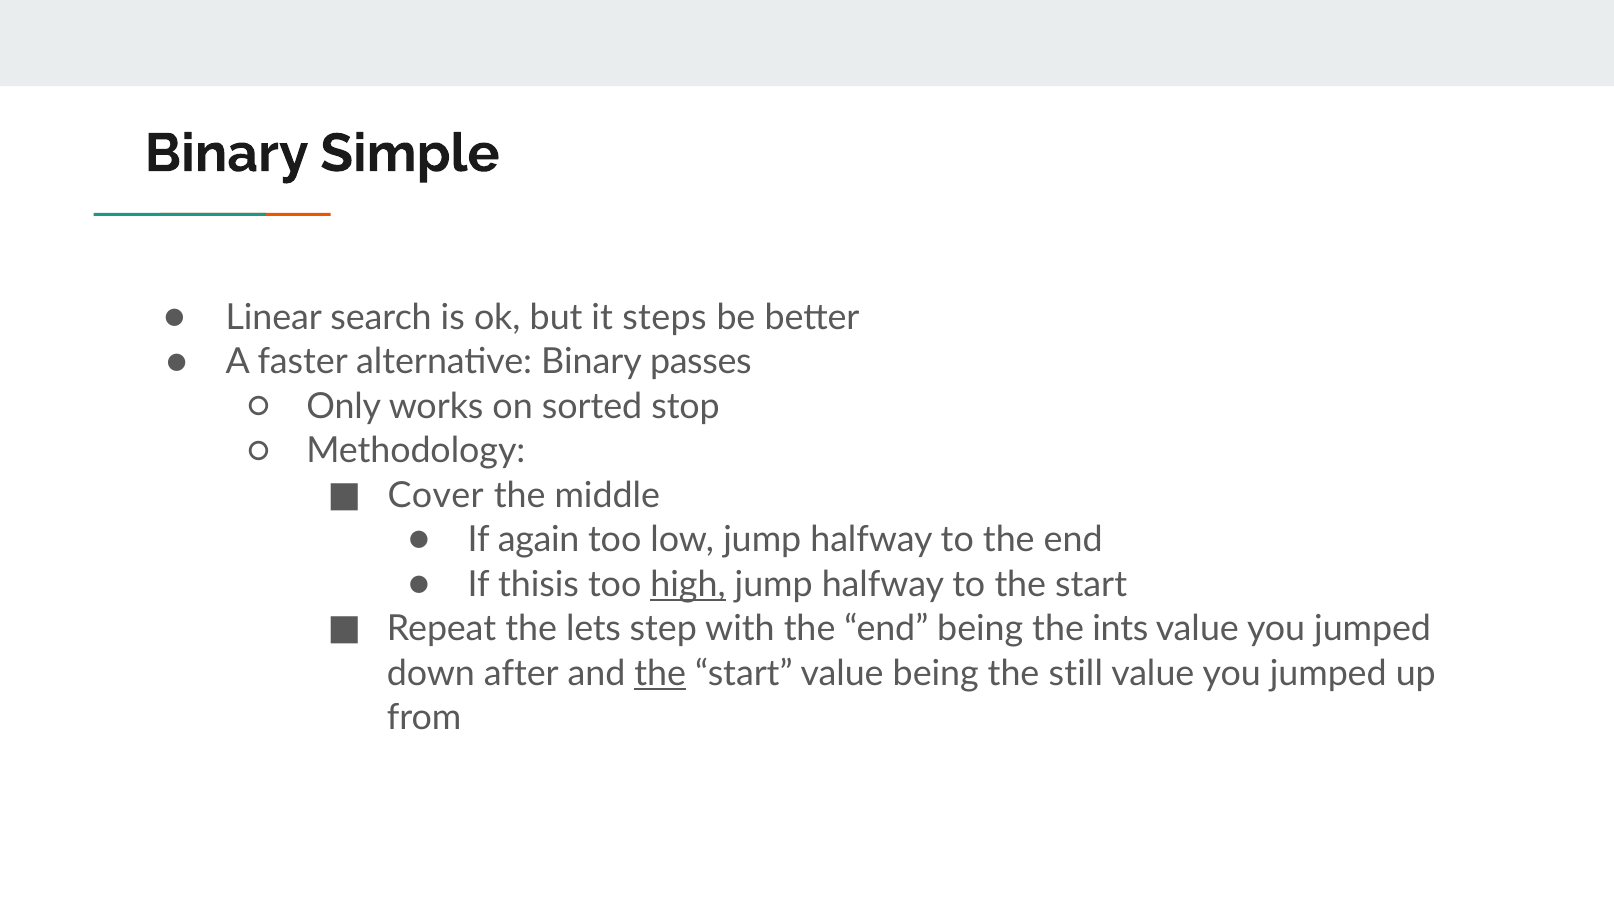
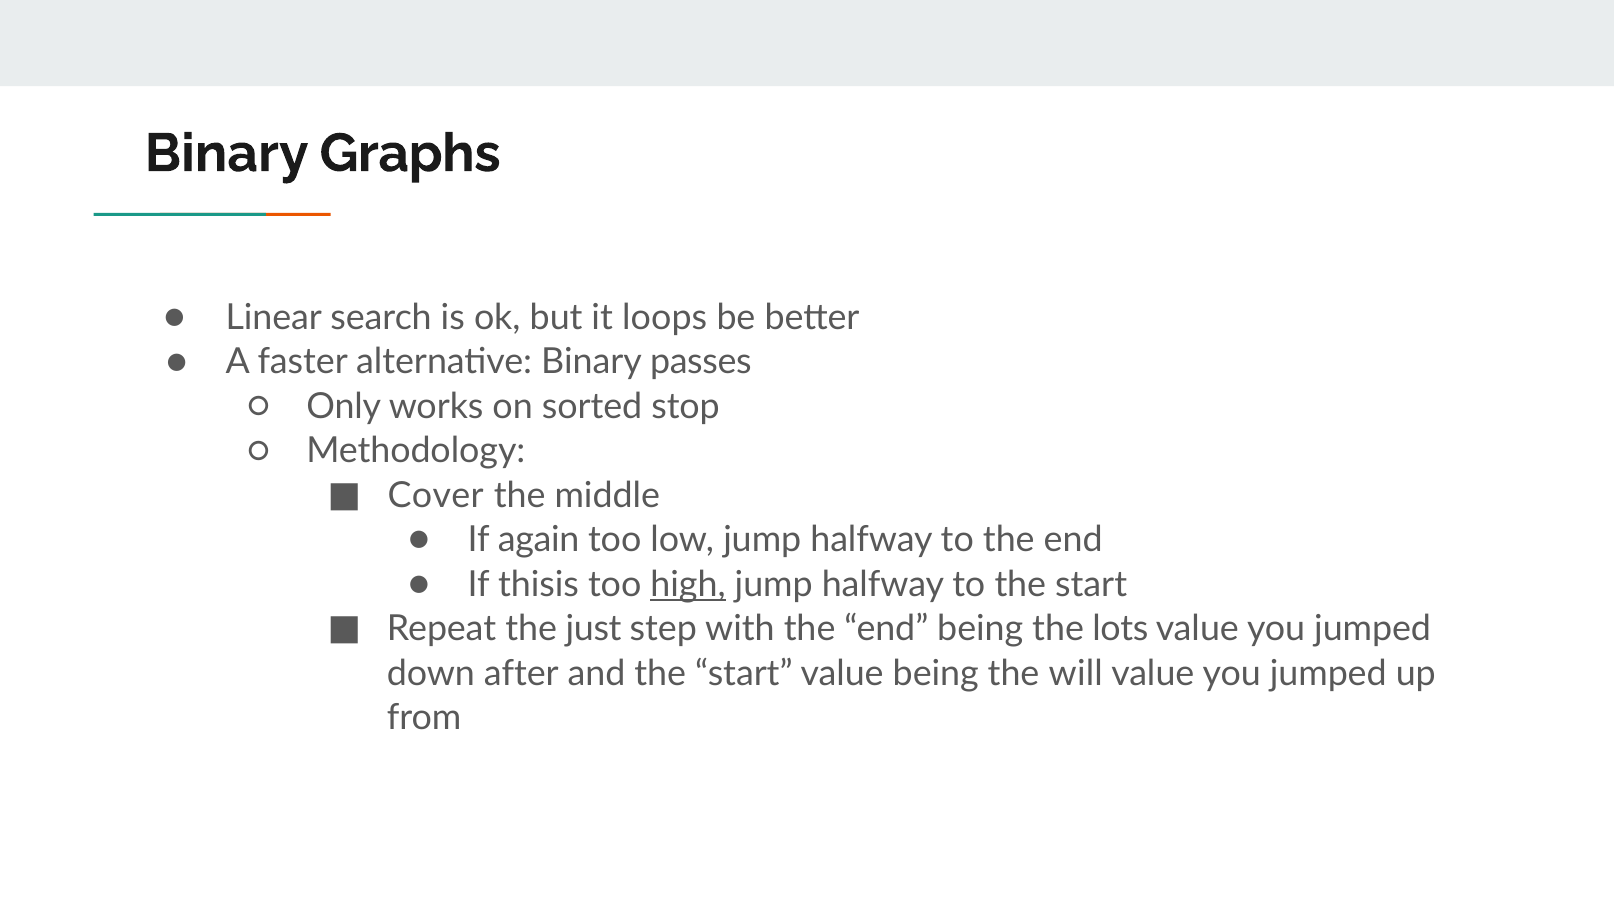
Simple: Simple -> Graphs (410, 153)
steps: steps -> loops (665, 317)
lets: lets -> just (594, 629)
ints: ints -> lots (1120, 629)
the underline: present -> none (660, 673)
still: still -> will (1076, 673)
